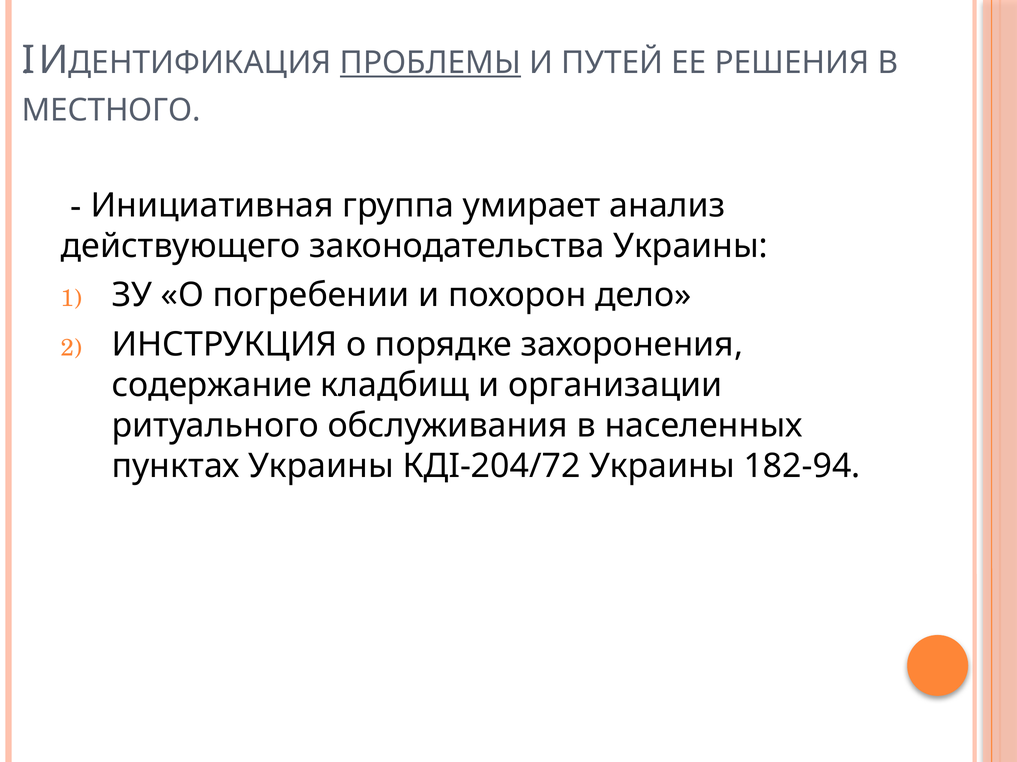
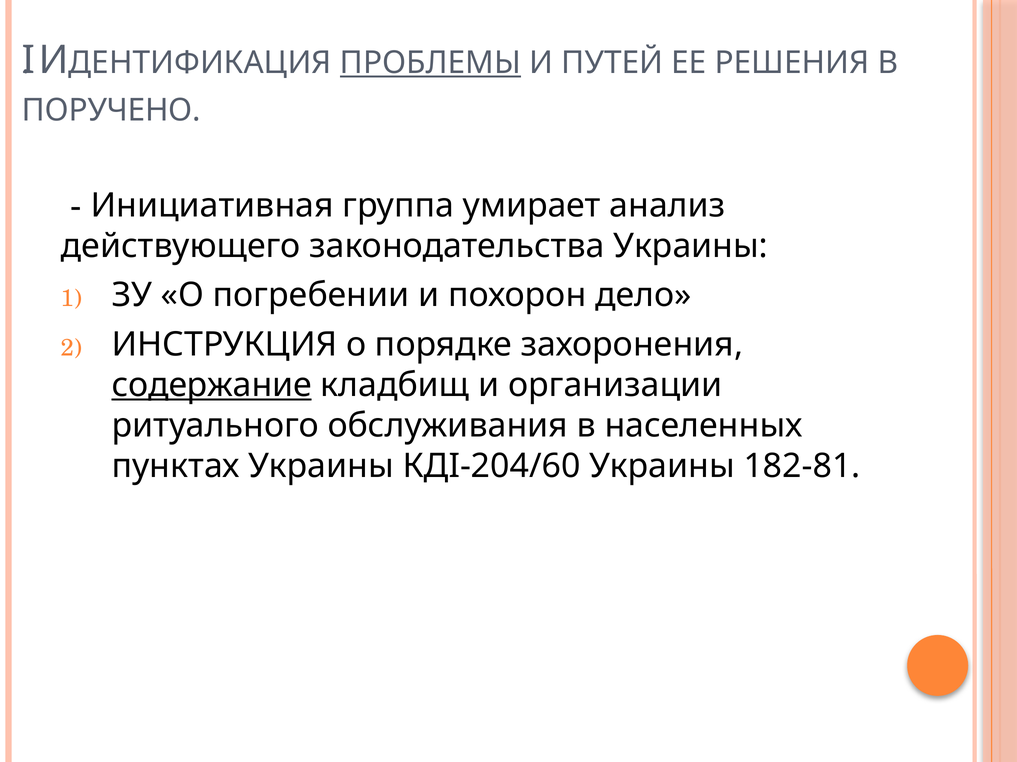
МЕСТНОГО: МЕСТНОГО -> ПОРУЧЕНО (111, 111)
содержание underline: none -> present (212, 385)
КДI-204/72: КДI-204/72 -> КДI-204/60 (492, 467)
182-94: 182-94 -> 182-81 (802, 467)
